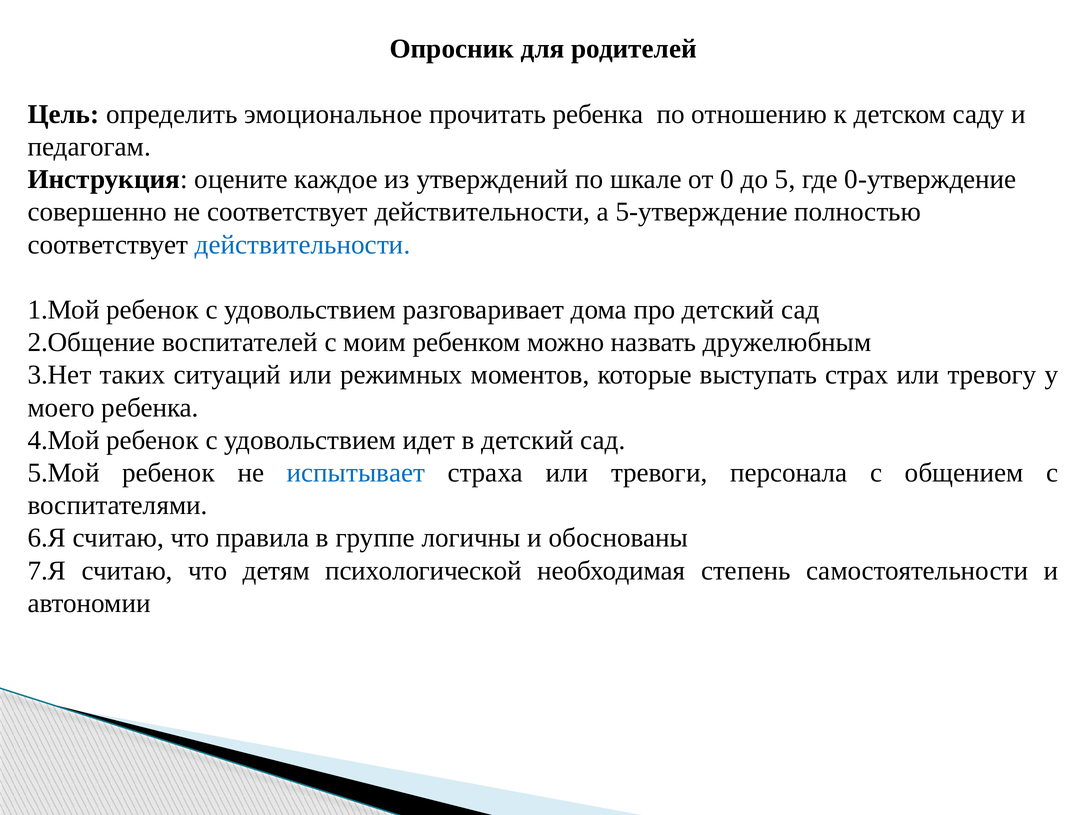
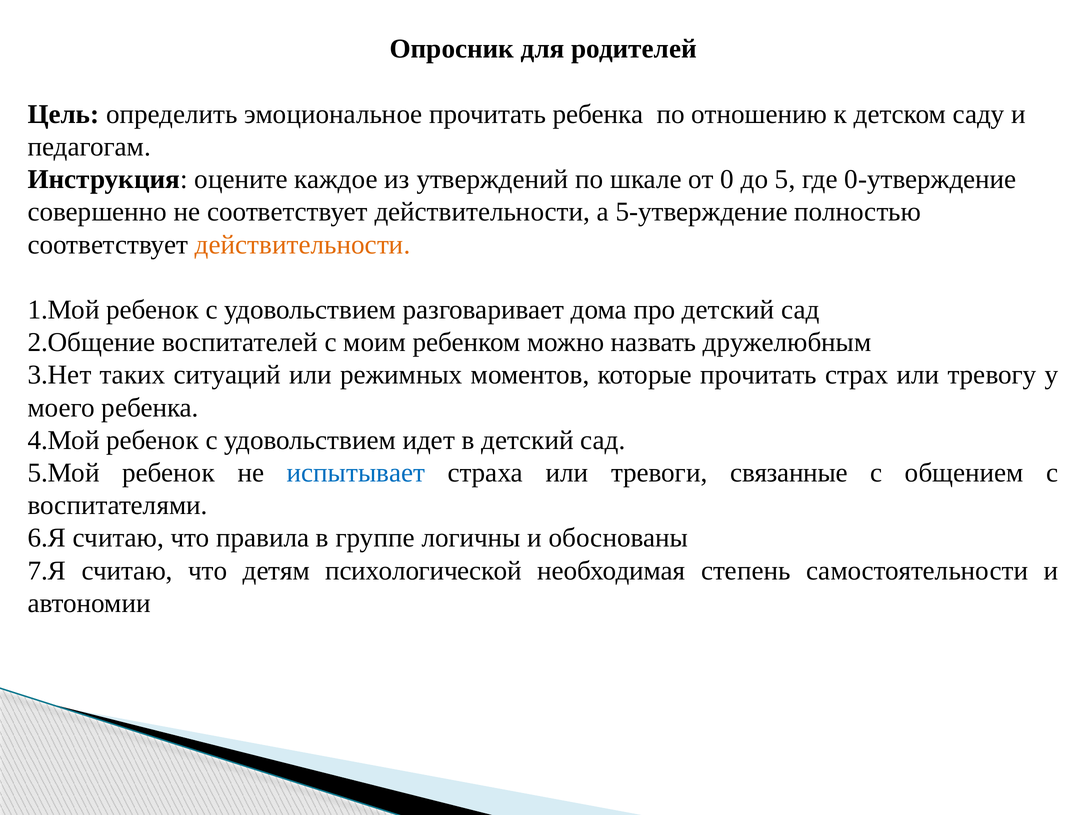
действительности colour: blue -> orange (303, 245)
которые выступать: выступать -> прочитать (759, 375)
персонала: персонала -> связанные (789, 473)
